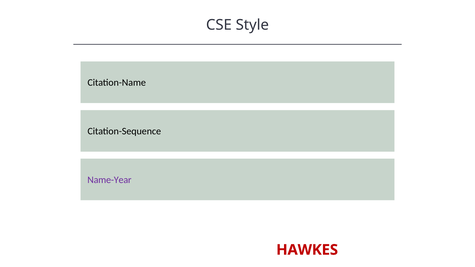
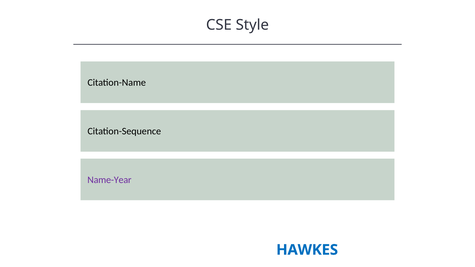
HAWKES colour: red -> blue (307, 250)
